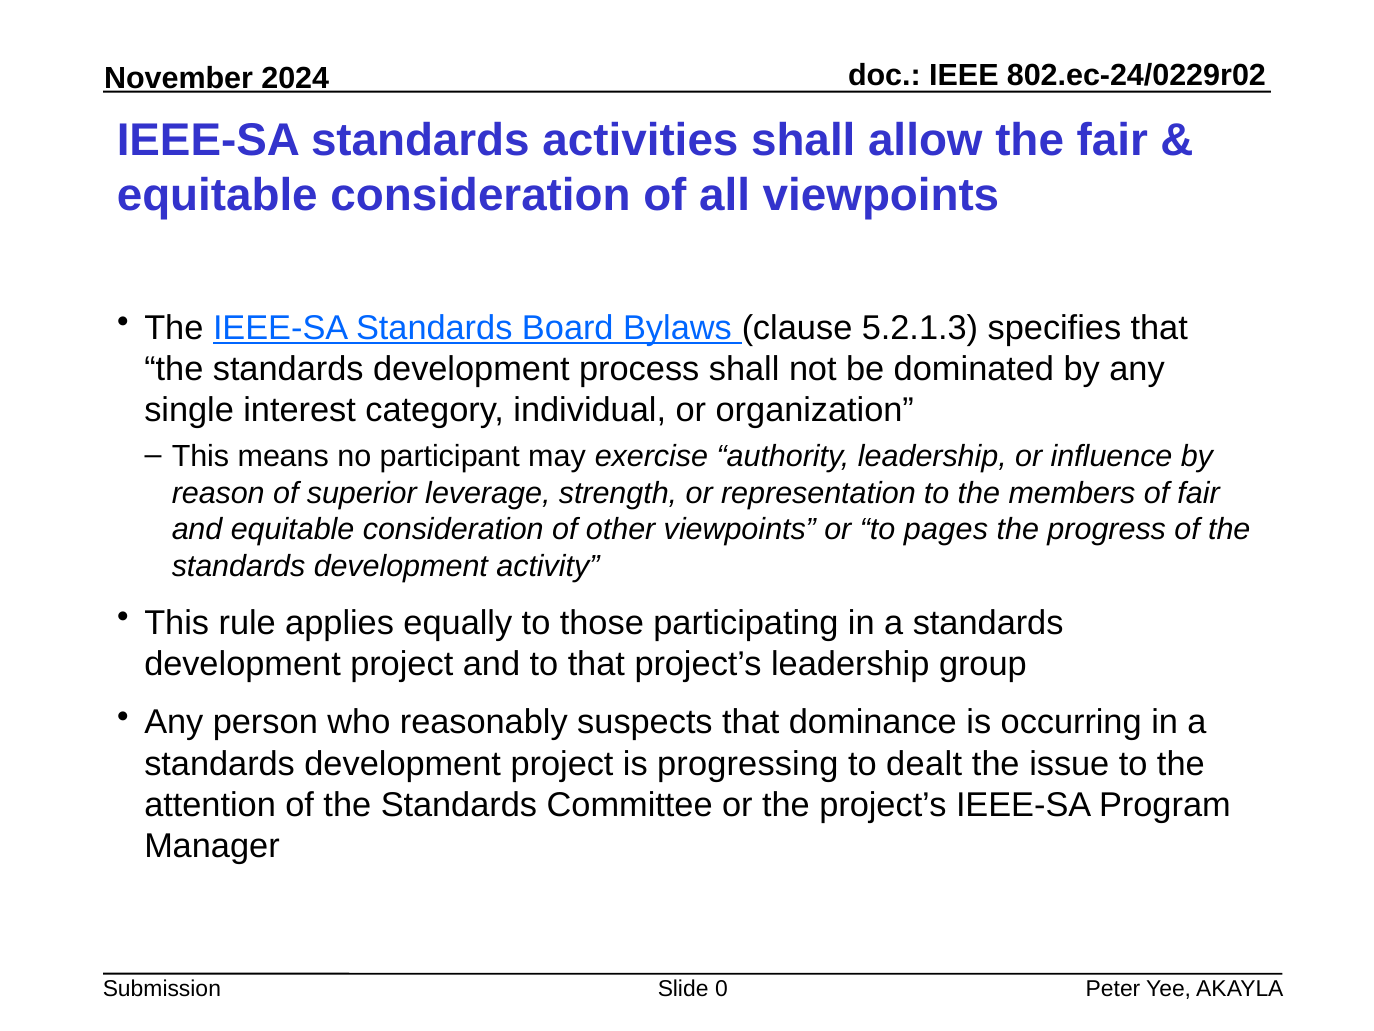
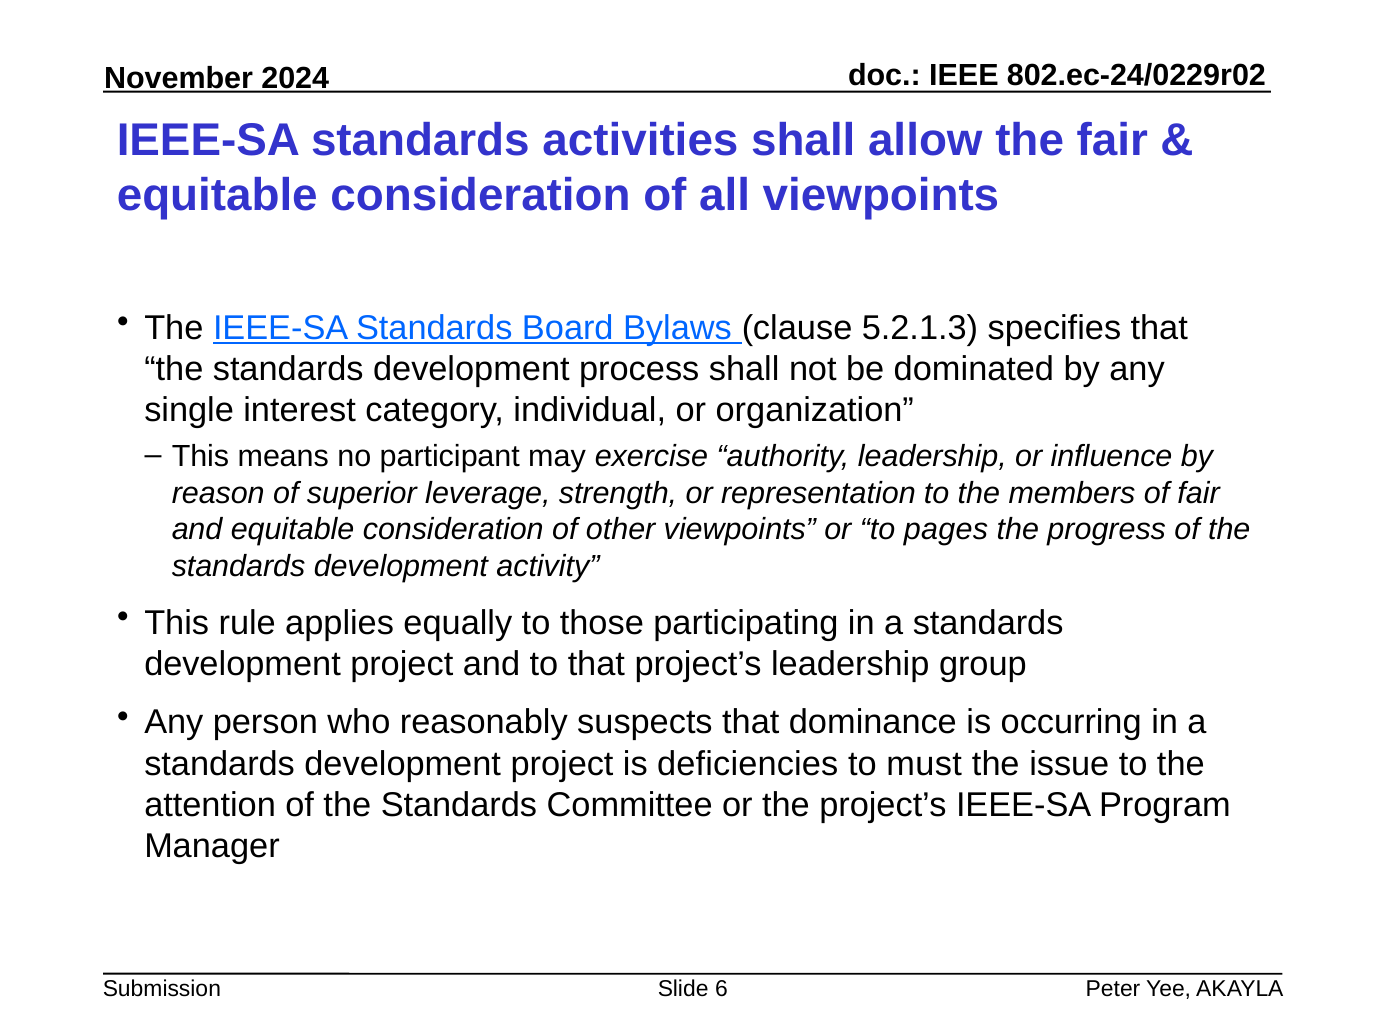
progressing: progressing -> deficiencies (748, 763)
dealt: dealt -> must (924, 763)
0: 0 -> 6 (721, 988)
